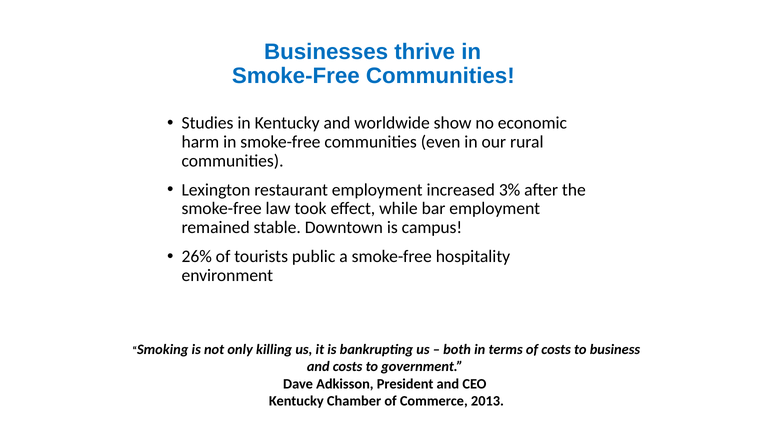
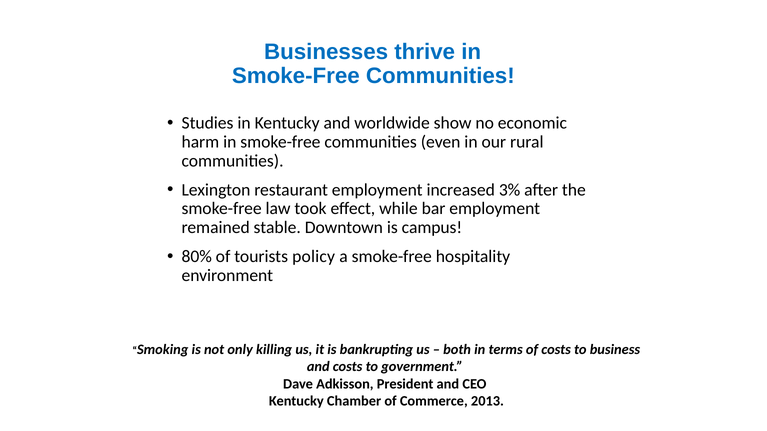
26%: 26% -> 80% (197, 257)
public: public -> policy (314, 257)
